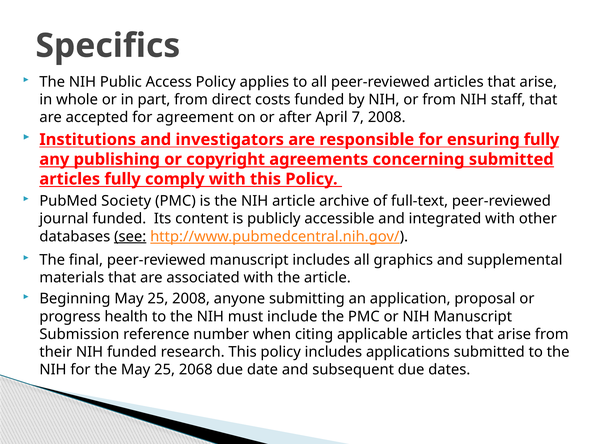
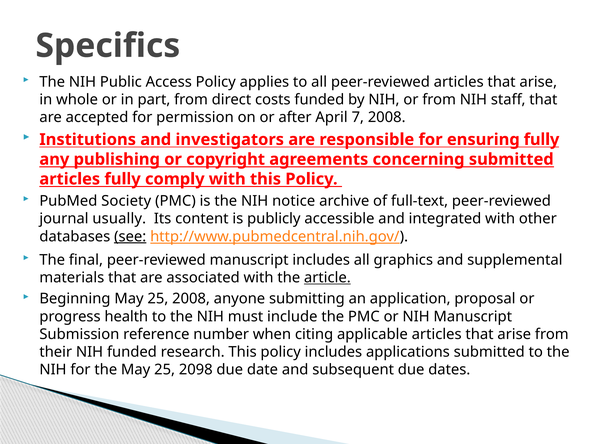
agreement: agreement -> permission (195, 117)
NIH article: article -> notice (294, 201)
journal funded: funded -> usually (119, 219)
article underline: none -> present (327, 278)
2068: 2068 -> 2098 (196, 370)
